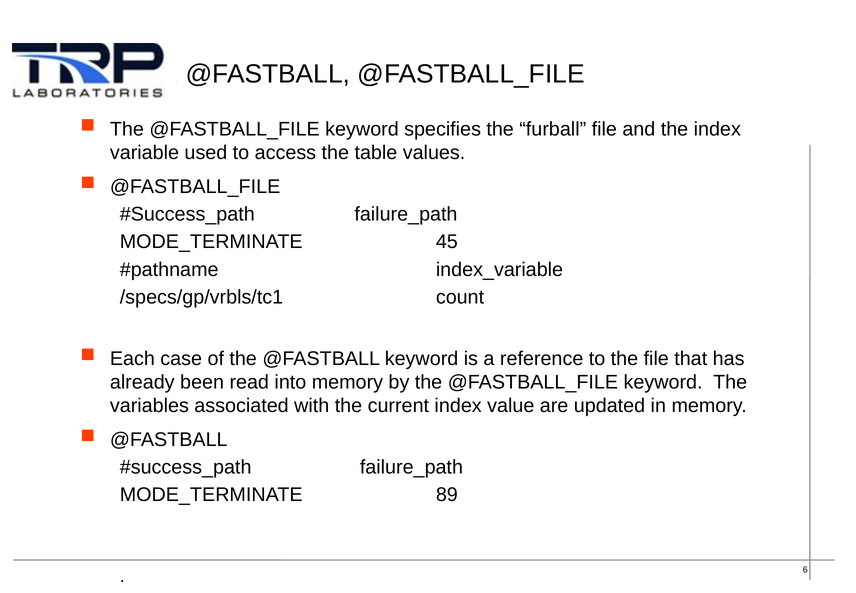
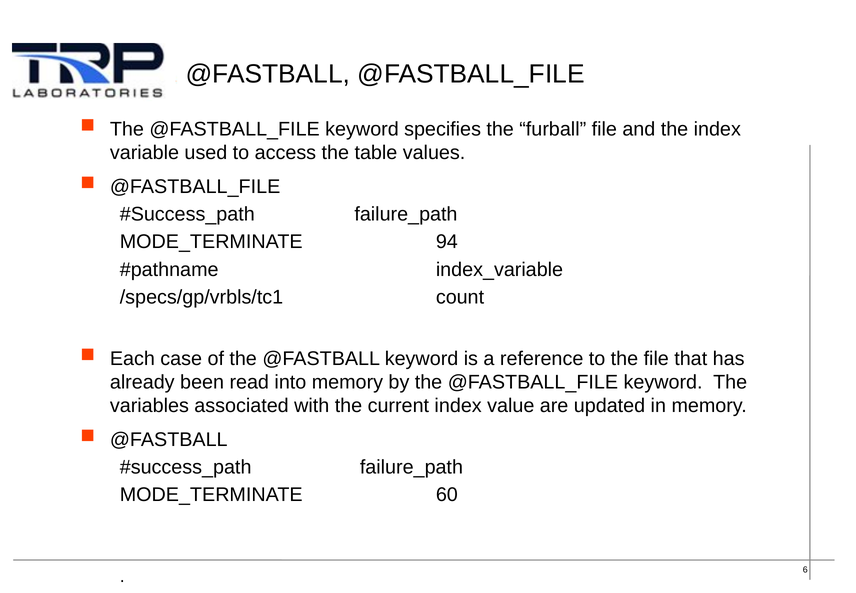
45: 45 -> 94 (447, 242)
89: 89 -> 60 (447, 495)
